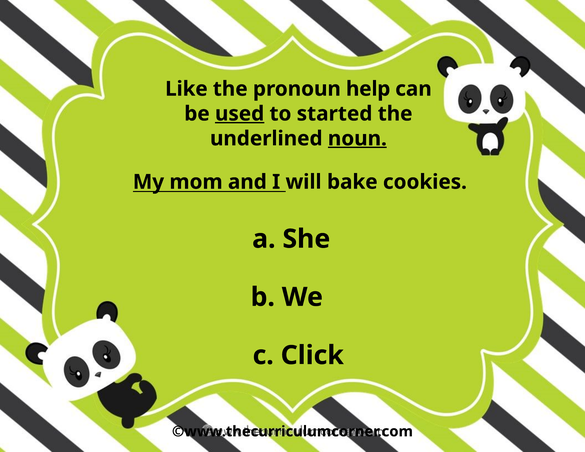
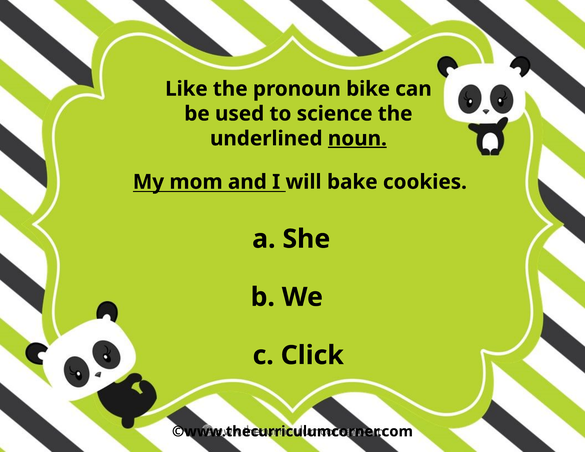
help: help -> bike (368, 89)
used underline: present -> none (240, 114)
started: started -> science (335, 114)
